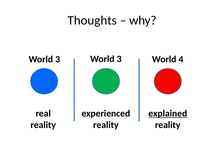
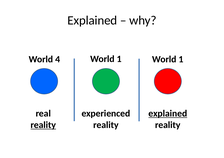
Thoughts: Thoughts -> Explained (92, 20)
3: 3 -> 4 (58, 59)
3: 3 -> 1 (119, 59)
4: 4 -> 1 (181, 59)
reality underline: none -> present (43, 125)
